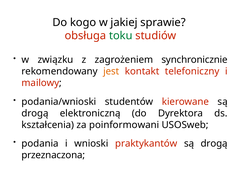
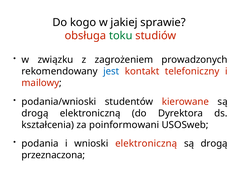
synchronicznie: synchronicznie -> prowadzonych (195, 60)
jest colour: orange -> blue (111, 71)
wnioski praktykantów: praktykantów -> elektroniczną (146, 143)
